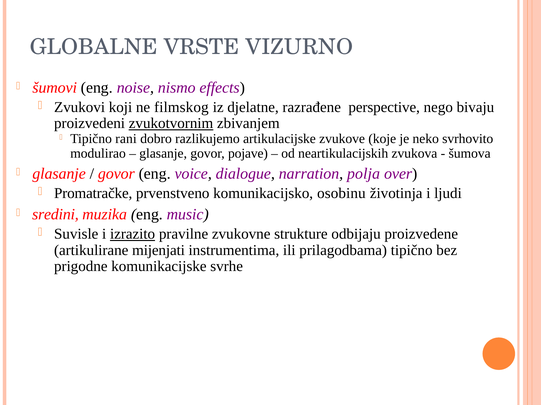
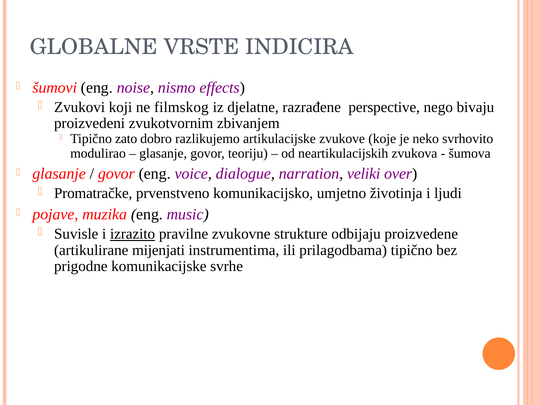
VIZURNO: VIZURNO -> INDICIRA (299, 47)
zvukotvornim underline: present -> none (171, 124)
rani: rani -> zato (126, 139)
pojave: pojave -> teoriju (248, 154)
polja: polja -> veliki (364, 174)
osobinu: osobinu -> umjetno (341, 194)
sredini: sredini -> pojave (55, 215)
